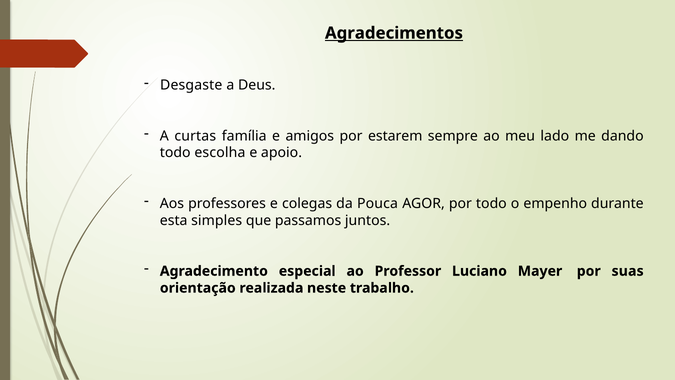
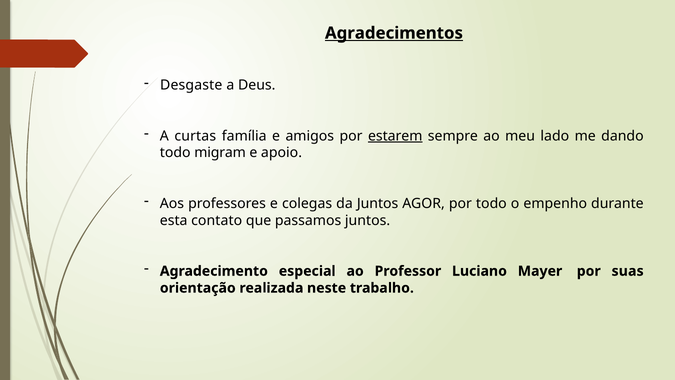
estarem underline: none -> present (395, 136)
escolha: escolha -> migram (220, 153)
da Pouca: Pouca -> Juntos (378, 203)
simples: simples -> contato (217, 220)
